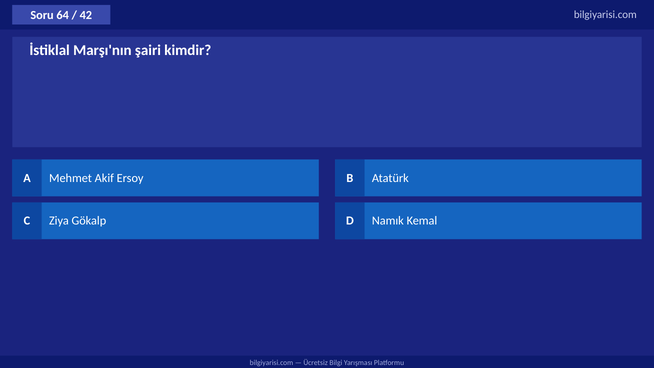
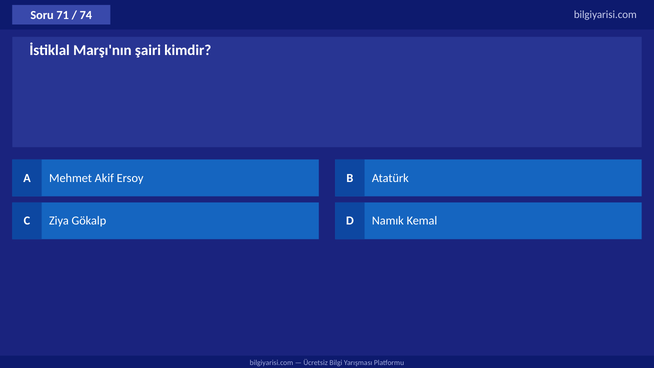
64: 64 -> 71 (63, 15)
42: 42 -> 74 (86, 15)
